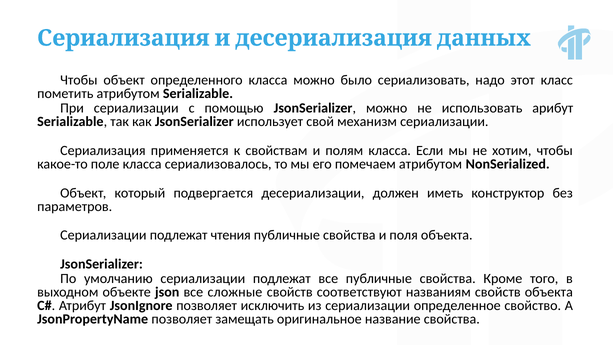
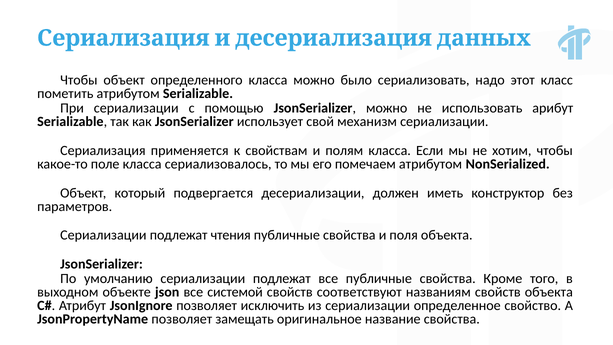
сложные: сложные -> системой (235, 292)
